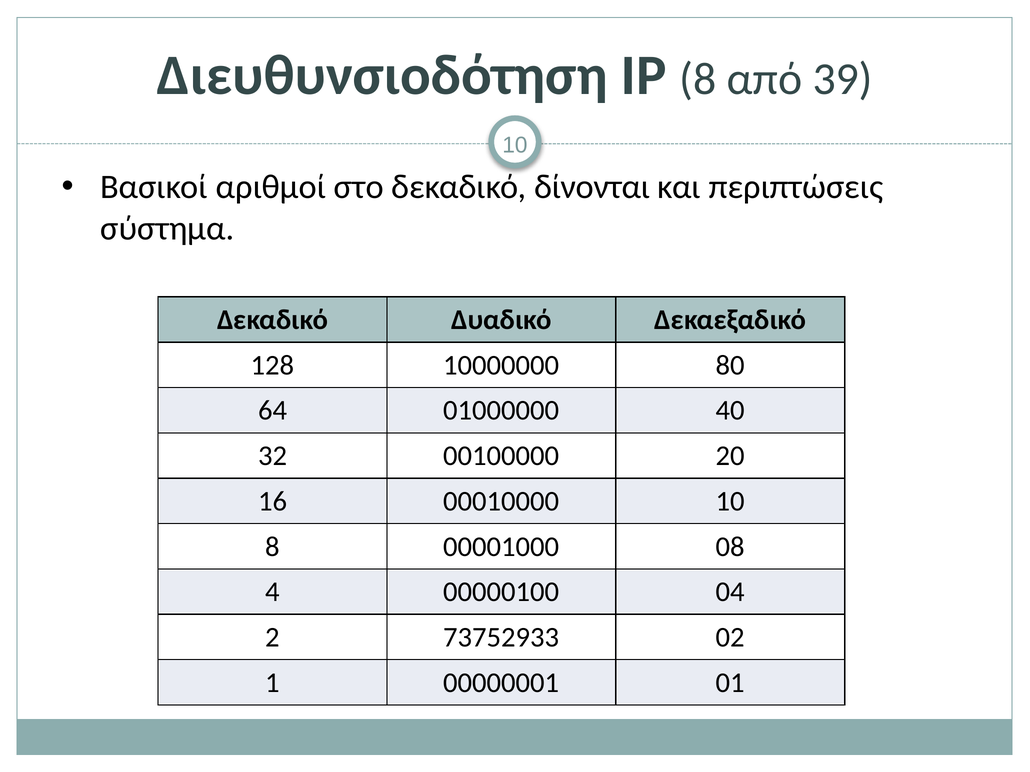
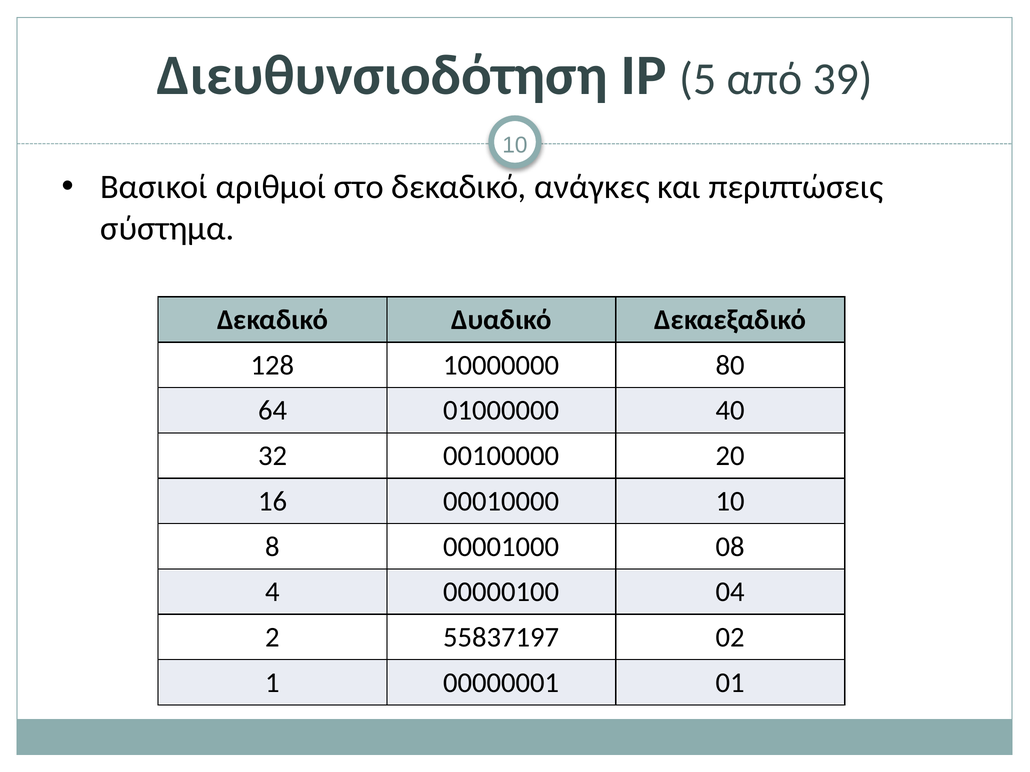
IP 8: 8 -> 5 (698, 79)
δίνονται: δίνονται -> ανάγκες (592, 187)
73752933: 73752933 -> 55837197 (501, 638)
